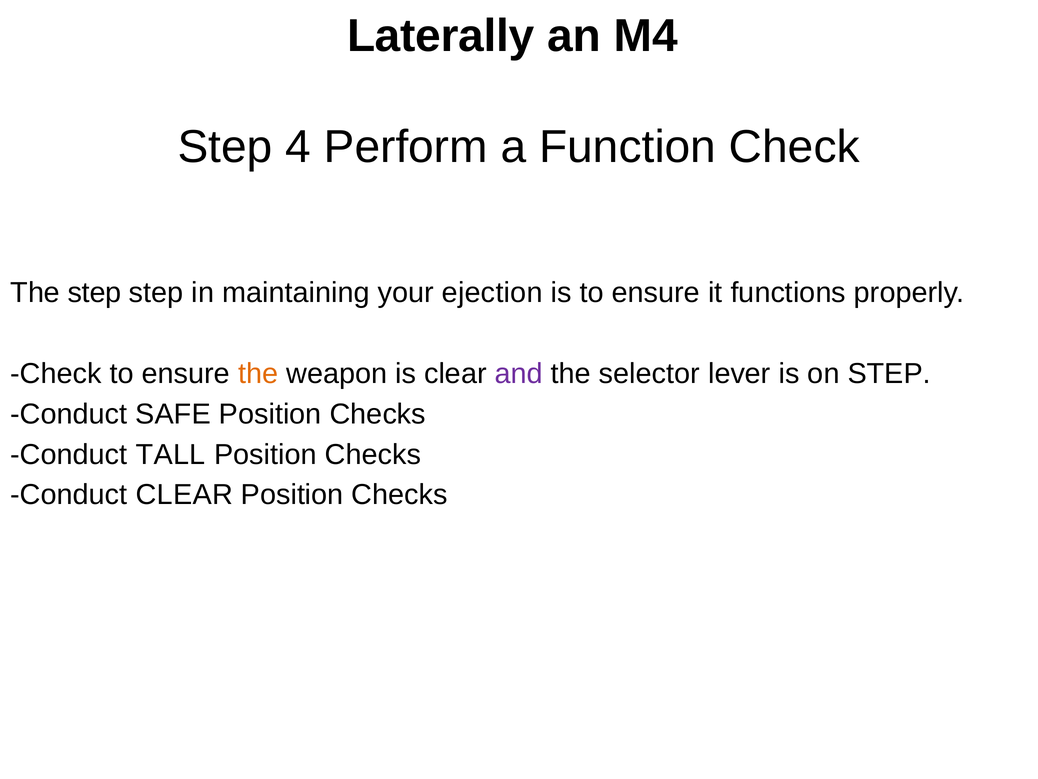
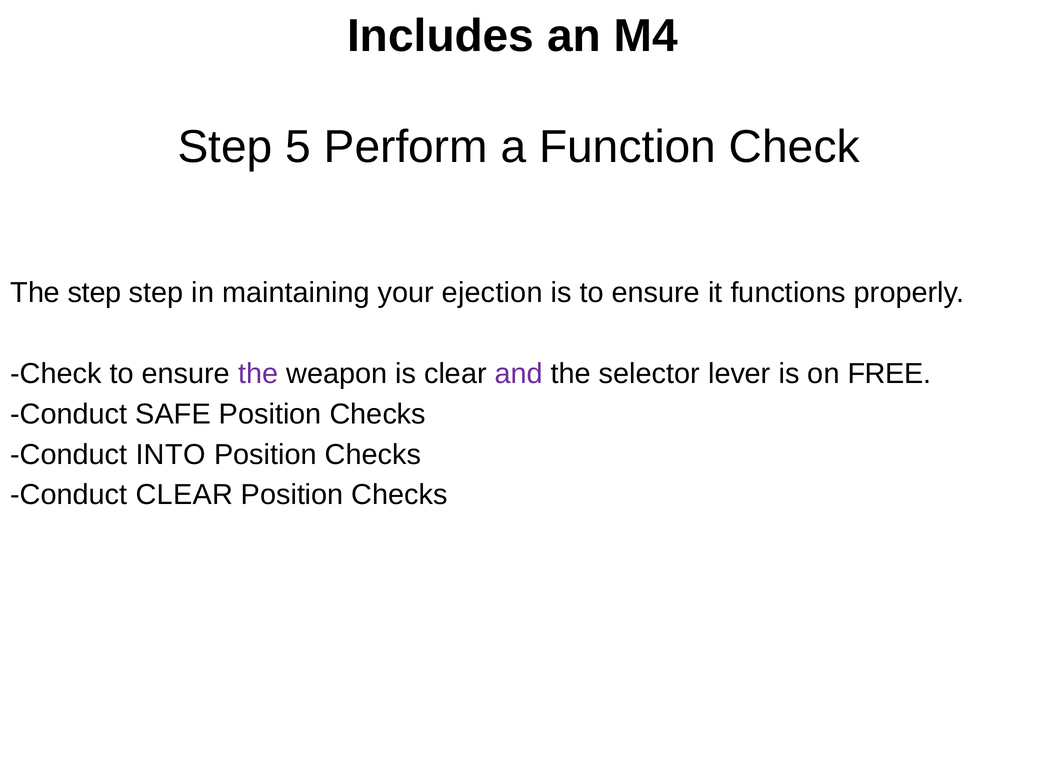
Laterally: Laterally -> Includes (441, 36)
4: 4 -> 5 (298, 147)
the colour: orange -> purple (258, 373)
on STEP: STEP -> FREE (889, 373)
TALL: TALL -> INTO (171, 454)
